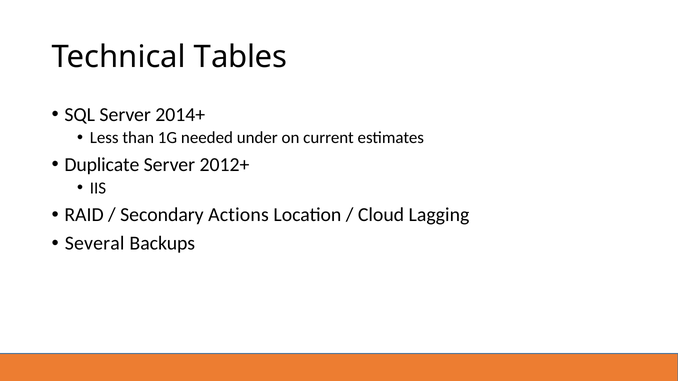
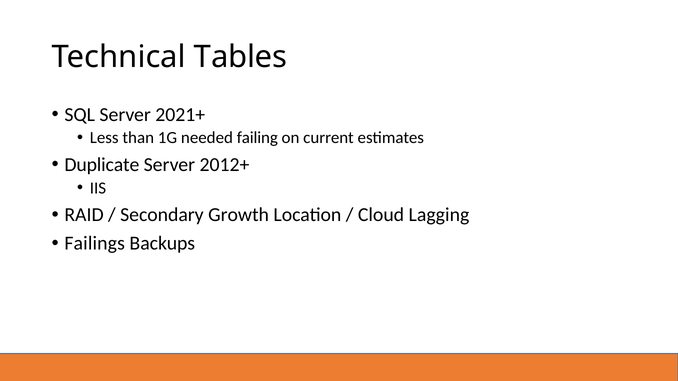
2014+: 2014+ -> 2021+ (180, 115)
under: under -> failing (257, 138)
Actions: Actions -> Growth (239, 215)
Several: Several -> Failings (95, 244)
